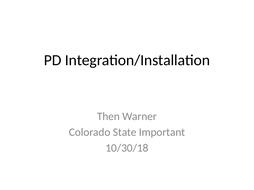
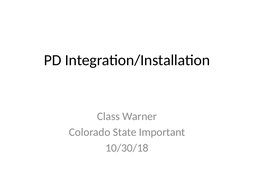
Then: Then -> Class (108, 117)
